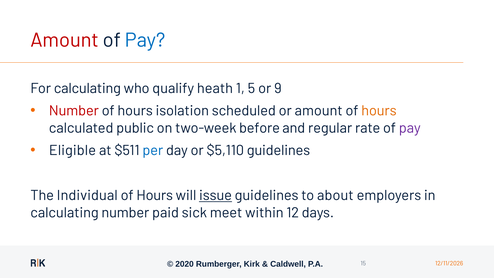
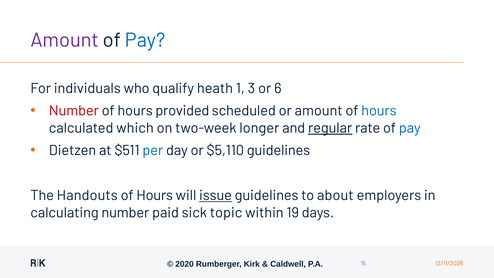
Amount colour: red -> purple (65, 40)
For calculating: calculating -> individuals (87, 88)
5: 5 -> 3 (251, 88)
9: 9 -> 6 (278, 88)
isolation: isolation -> provided (182, 111)
hours colour: orange -> blue (379, 111)
public: public -> which (135, 128)
before: before -> longer (259, 128)
regular underline: none -> present (330, 128)
pay colour: purple -> blue (410, 128)
Eligible: Eligible -> Dietzen (73, 150)
Individual: Individual -> Handouts (87, 195)
meet: meet -> topic (226, 213)
12: 12 -> 19 (293, 213)
